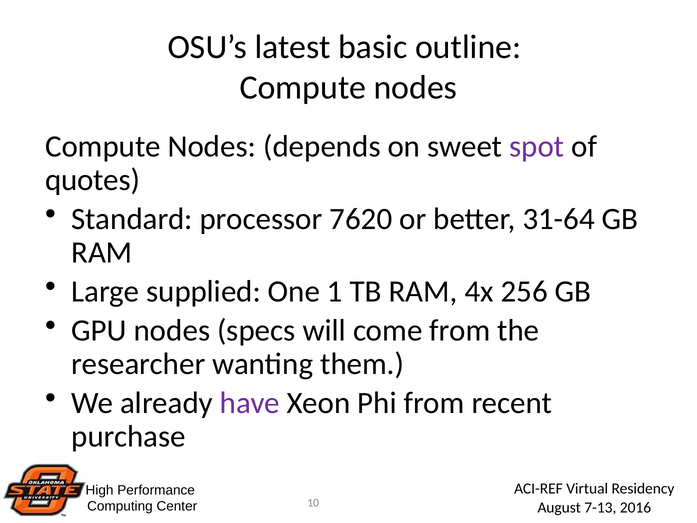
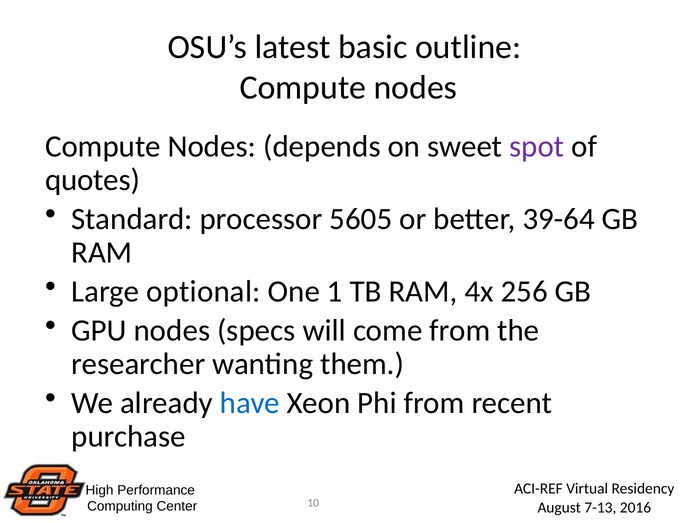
7620: 7620 -> 5605 (361, 219)
31-64: 31-64 -> 39-64 (559, 219)
supplied: supplied -> optional (203, 291)
have colour: purple -> blue (250, 403)
